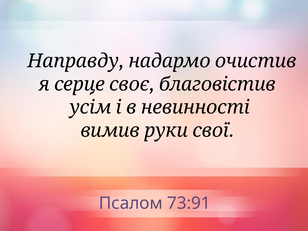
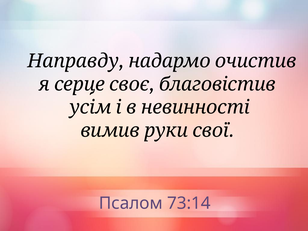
73:91: 73:91 -> 73:14 (189, 203)
